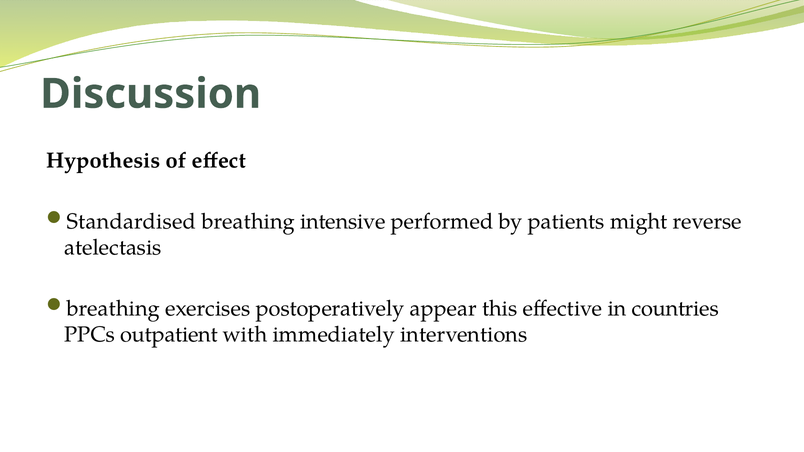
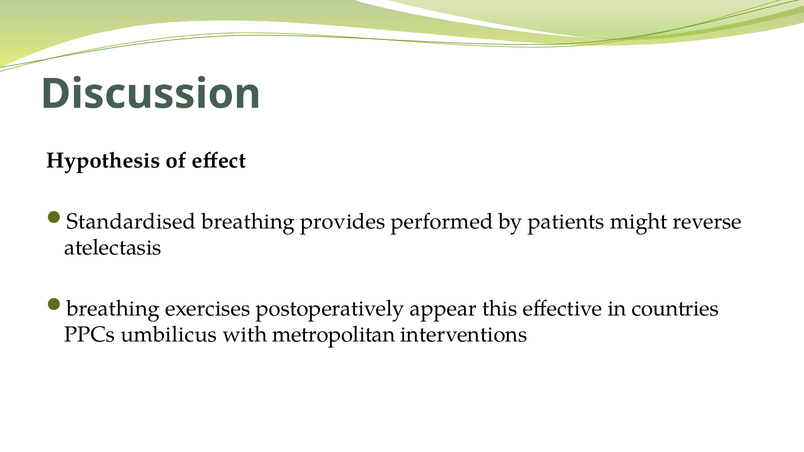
intensive: intensive -> provides (343, 222)
outpatient: outpatient -> umbilicus (169, 335)
immediately: immediately -> metropolitan (334, 335)
